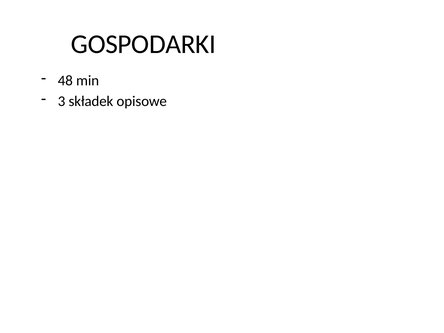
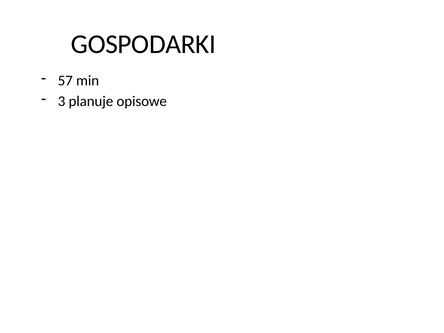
48: 48 -> 57 (65, 81)
składek: składek -> planuje (91, 101)
